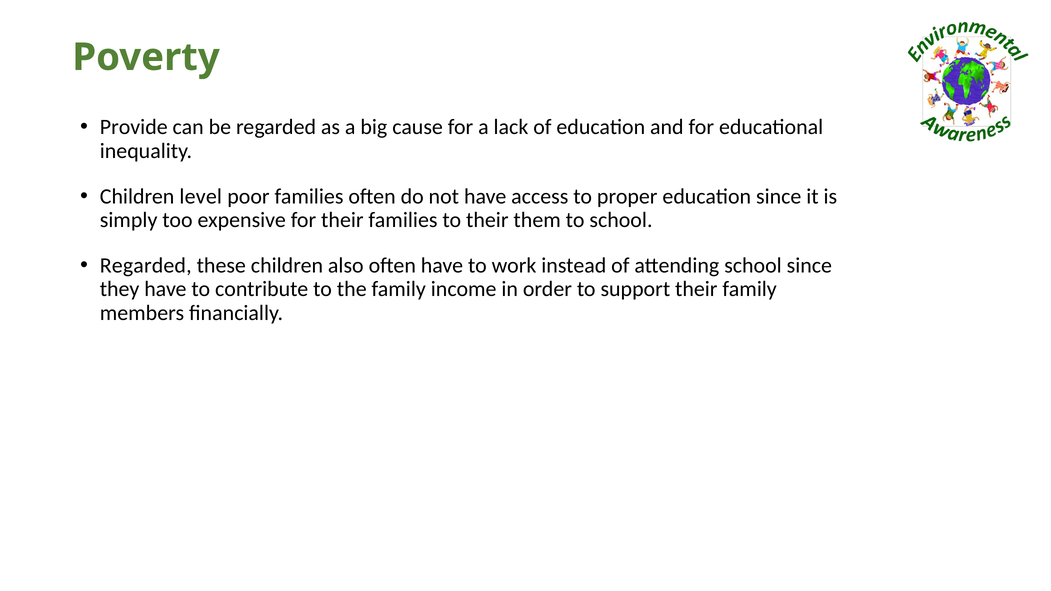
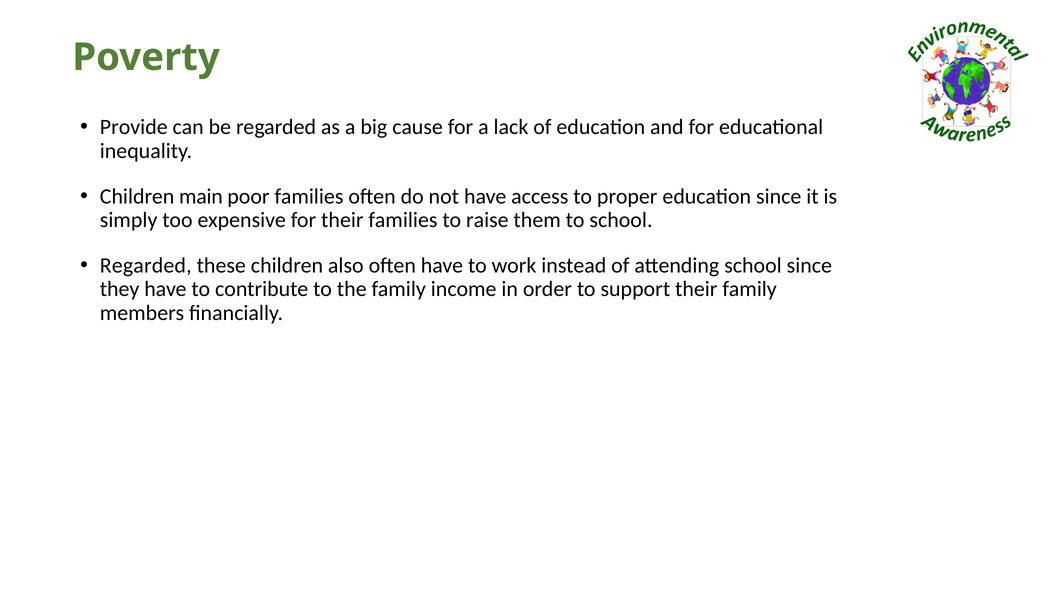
level: level -> main (201, 196)
to their: their -> raise (487, 220)
